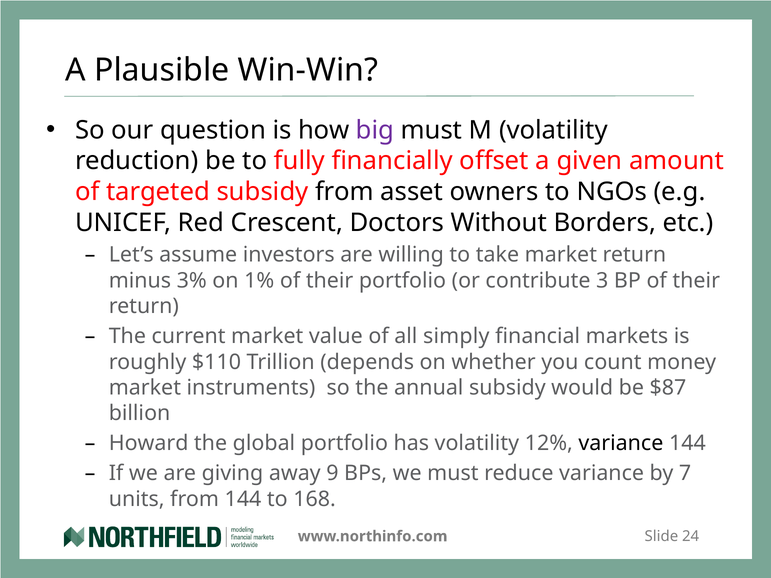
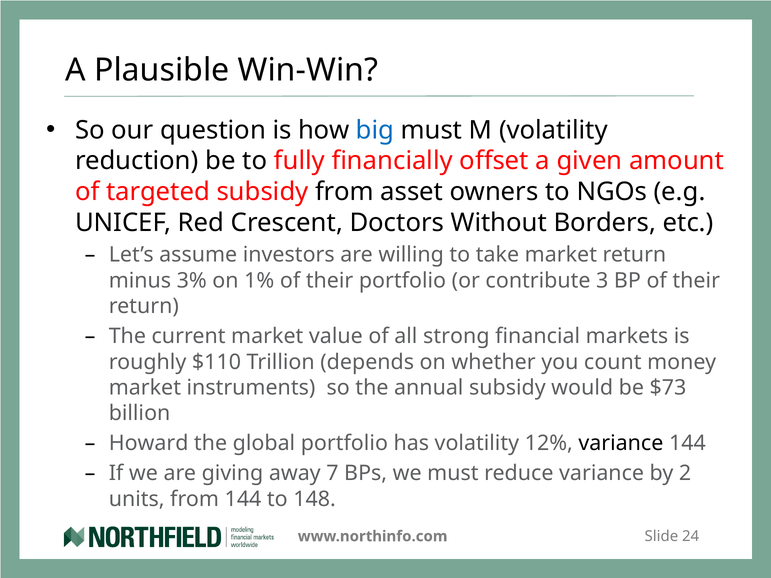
big colour: purple -> blue (375, 130)
simply: simply -> strong (456, 336)
$87: $87 -> $73 (668, 388)
9: 9 -> 7 (332, 474)
7: 7 -> 2 (685, 474)
168: 168 -> 148 (315, 499)
